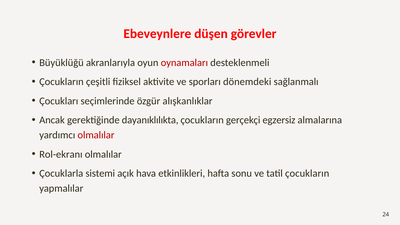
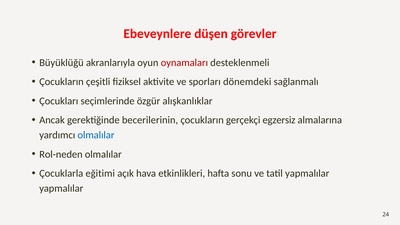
dayanıklılıkta: dayanıklılıkta -> becerilerinin (150, 120)
olmalılar colour: red -> blue (96, 135)
Rol-ekranı: Rol-ekranı -> Rol-neden (61, 154)
sistemi: sistemi -> eğitimi (100, 173)
tatil çocukların: çocukların -> yapmalılar (307, 173)
